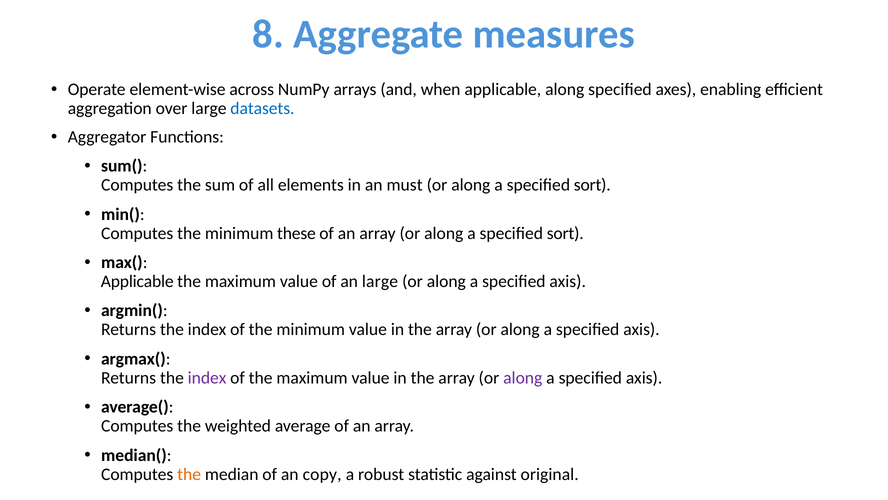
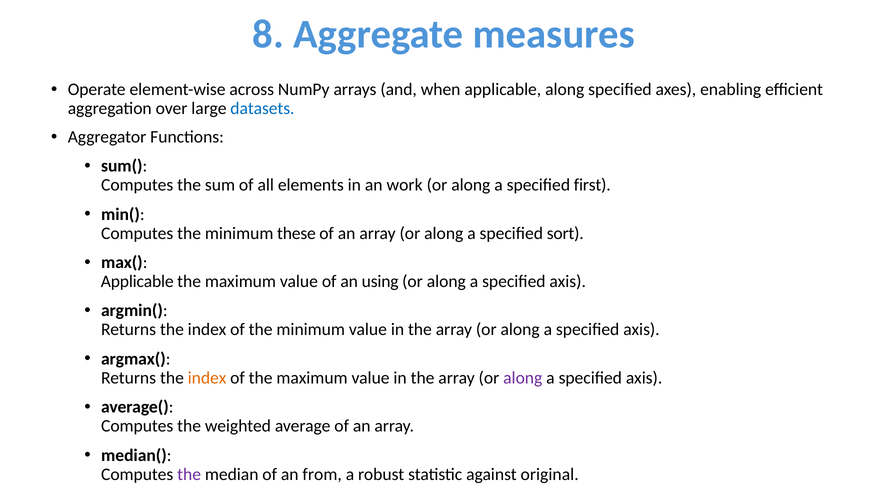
must: must -> work (405, 185)
sort: sort -> first (592, 185)
an large: large -> using (380, 281)
index colour: purple -> orange (207, 377)
the colour: orange -> purple (189, 474)
copy: copy -> from (322, 474)
